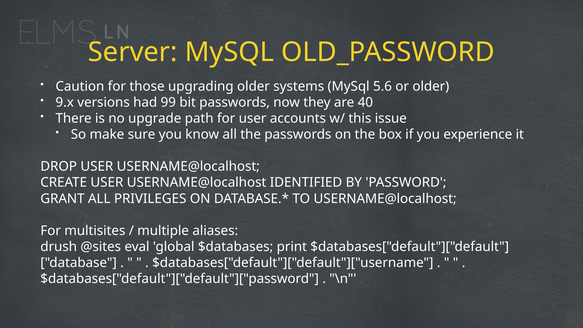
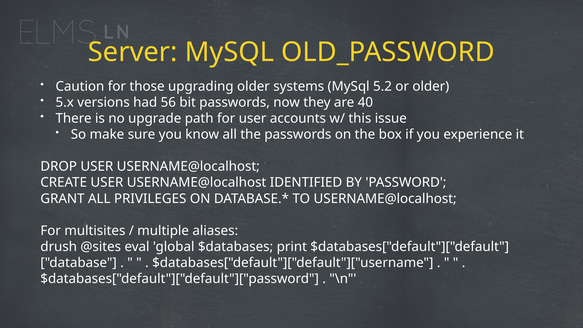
5.6: 5.6 -> 5.2 (382, 86)
9.x: 9.x -> 5.x (65, 102)
99: 99 -> 56 (168, 102)
